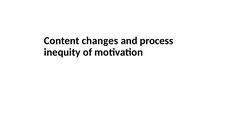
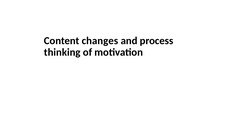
inequity: inequity -> thinking (62, 52)
